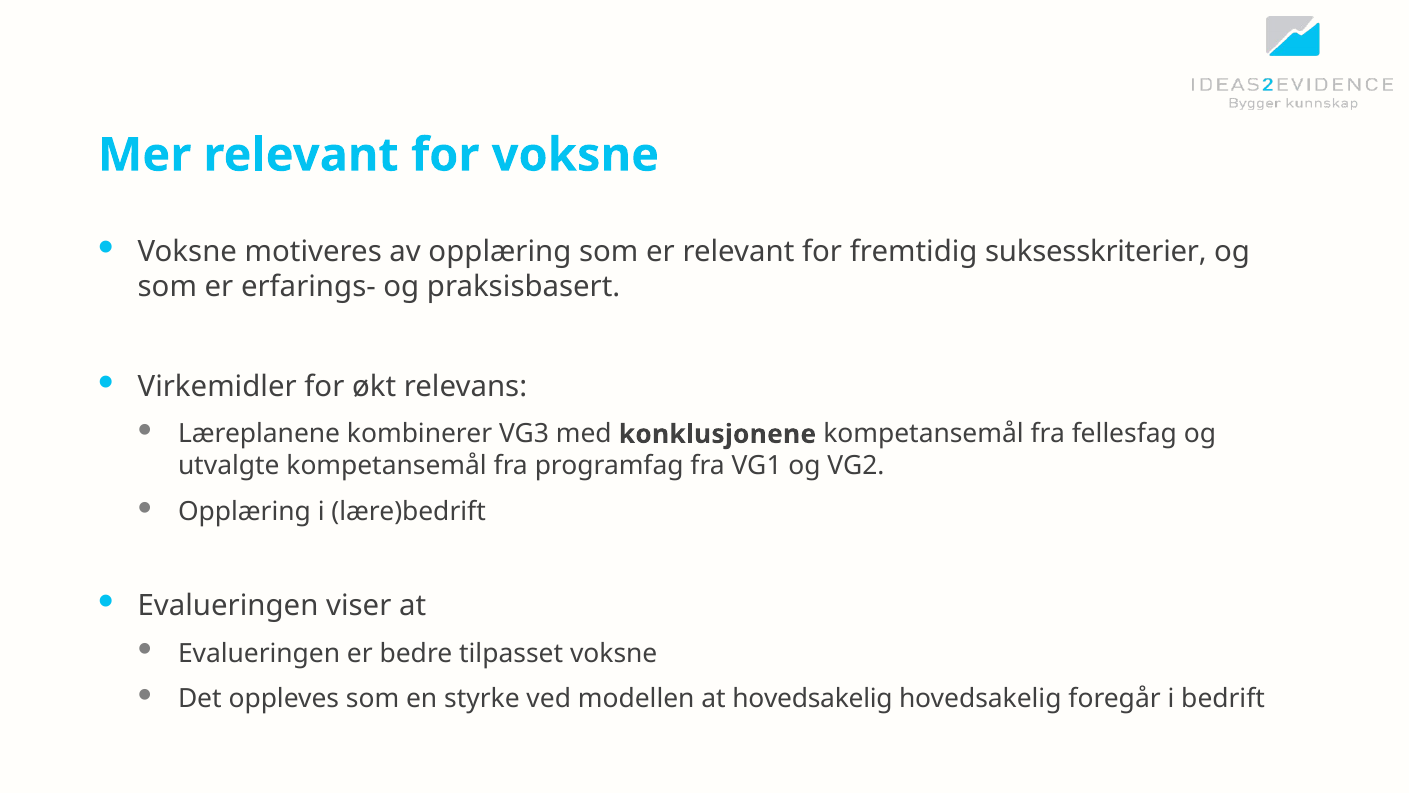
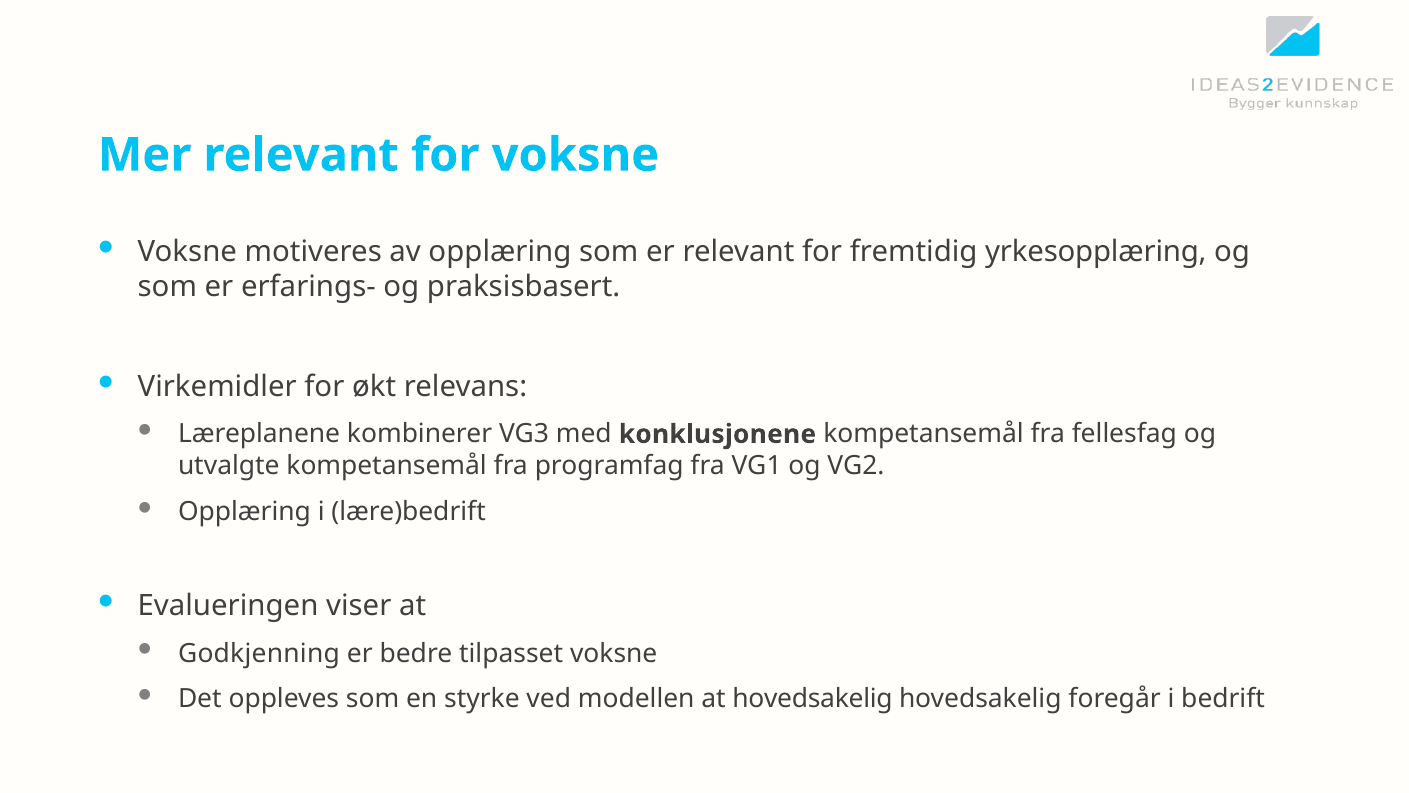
suksesskriterier: suksesskriterier -> yrkesopplæring (1096, 251)
Evalueringen: Evalueringen -> Godkjenning (259, 653)
